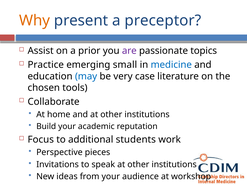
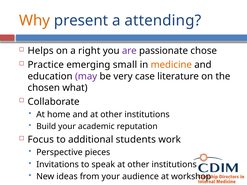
preceptor: preceptor -> attending (163, 21)
Assist: Assist -> Helps (41, 51)
prior: prior -> right (89, 51)
topics: topics -> chose (204, 51)
medicine colour: blue -> orange (171, 65)
may colour: blue -> purple (86, 76)
tools: tools -> what (75, 88)
